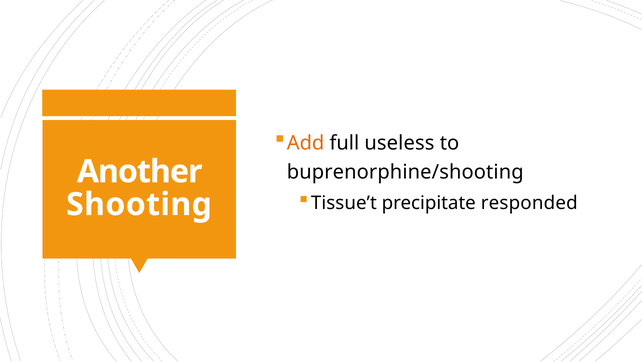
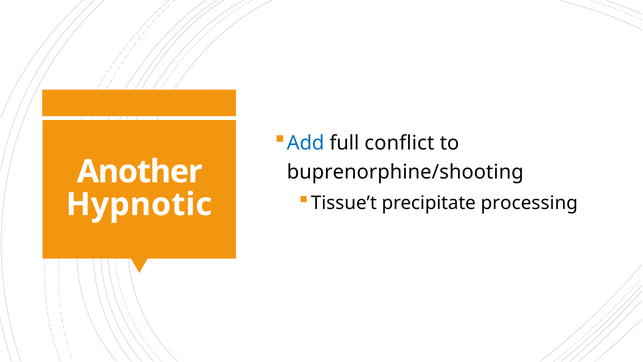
Add colour: orange -> blue (306, 143)
useless: useless -> conflict (399, 143)
responded: responded -> processing (529, 203)
Shooting: Shooting -> Hypnotic (139, 204)
